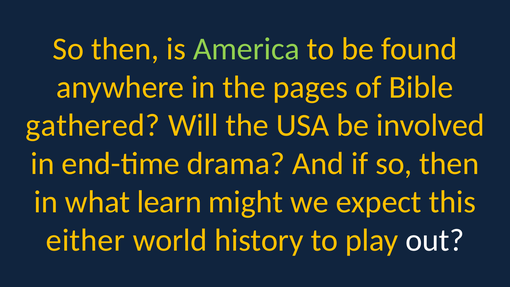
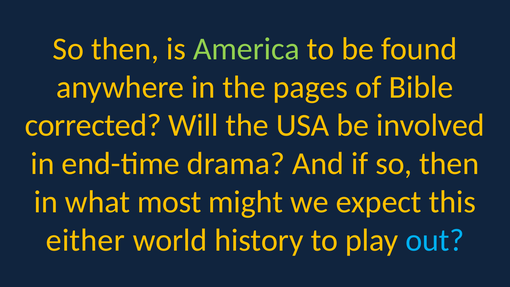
gathered: gathered -> corrected (93, 125)
learn: learn -> most (169, 202)
out colour: white -> light blue (435, 240)
